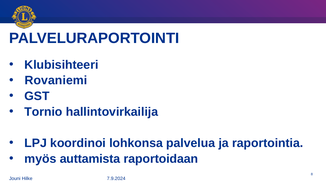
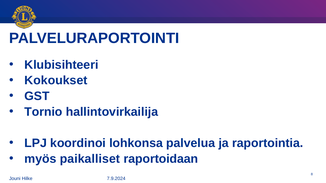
Rovaniemi: Rovaniemi -> Kokoukset (56, 81)
auttamista: auttamista -> paikalliset (90, 159)
